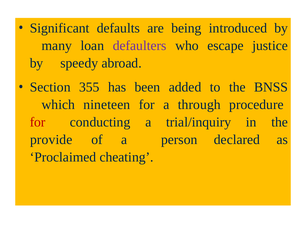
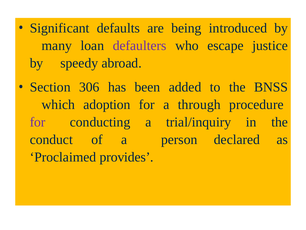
355: 355 -> 306 (89, 87)
nineteen: nineteen -> adoption (107, 104)
for colour: red -> purple (38, 122)
provide: provide -> conduct (51, 139)
cheating: cheating -> provides (127, 157)
